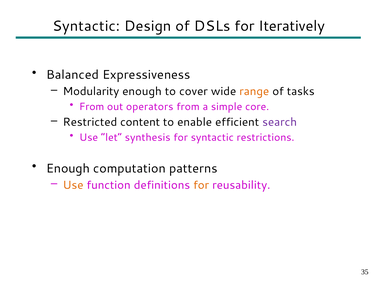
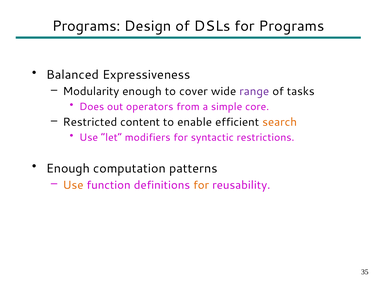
Syntactic: Syntactic -> Programs (86, 26)
for Iteratively: Iteratively -> Programs (292, 26)
range colour: orange -> purple (254, 92)
From: From -> Does (92, 107)
search colour: purple -> orange (280, 122)
synthesis: synthesis -> modifiers (148, 138)
